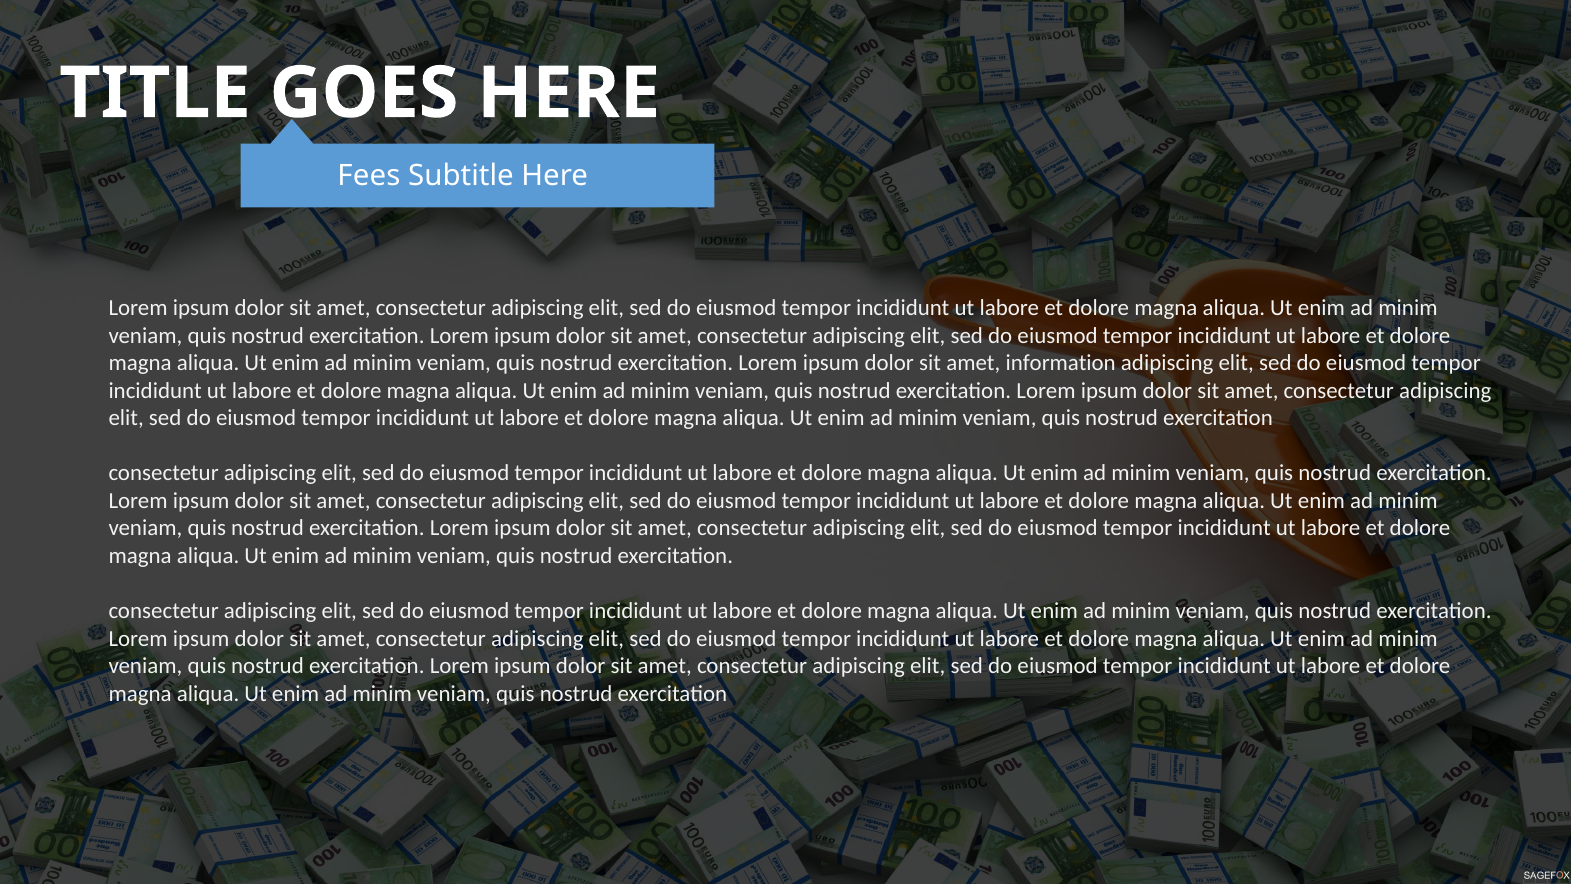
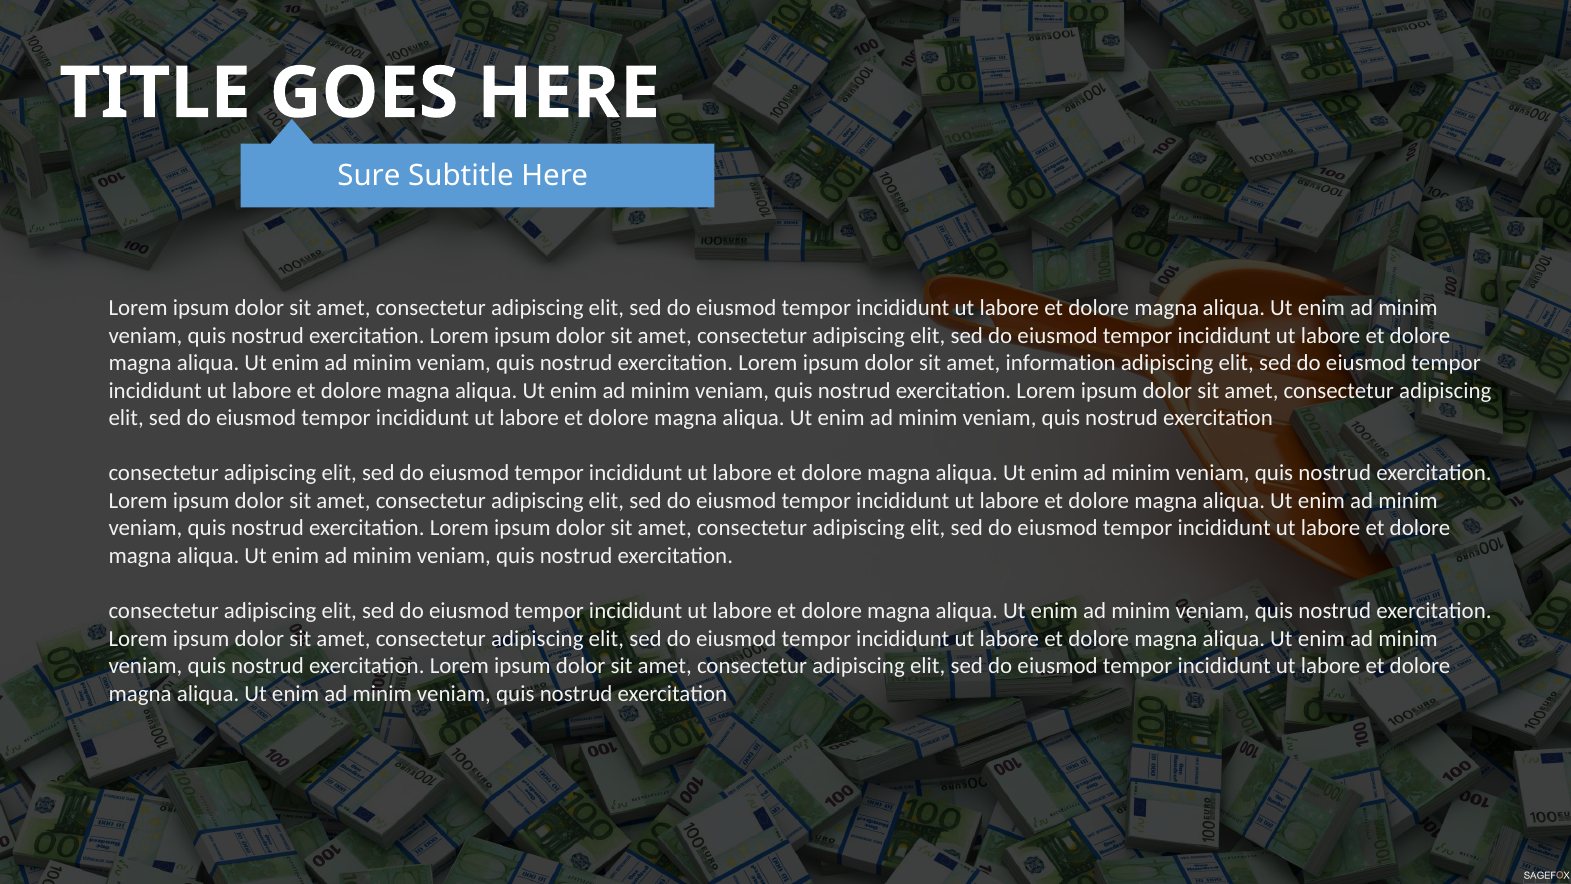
Fees: Fees -> Sure (369, 176)
